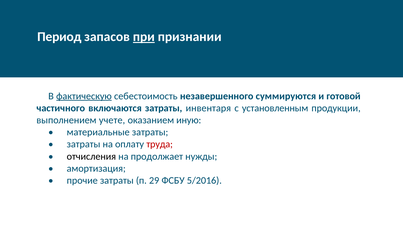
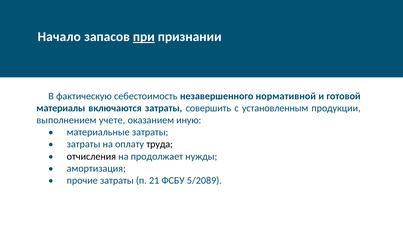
Период: Период -> Начало (59, 37)
фактическую underline: present -> none (84, 96)
суммируются: суммируются -> нормативной (286, 96)
частичного: частичного -> материалы (61, 109)
инвентаря: инвентаря -> совершить (208, 109)
труда colour: red -> black (160, 145)
29: 29 -> 21 (154, 181)
5/2016: 5/2016 -> 5/2089 (204, 181)
